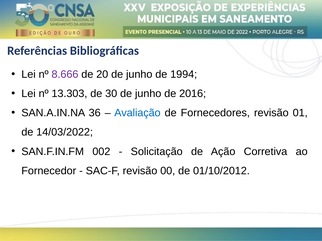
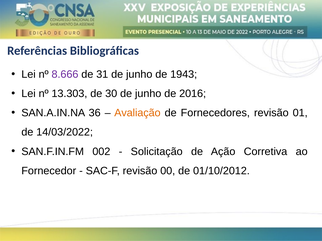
20: 20 -> 31 (102, 75)
1994: 1994 -> 1943 (184, 75)
Avaliação colour: blue -> orange (137, 113)
